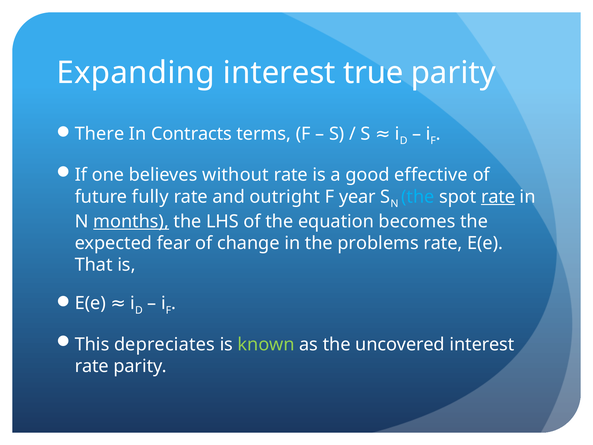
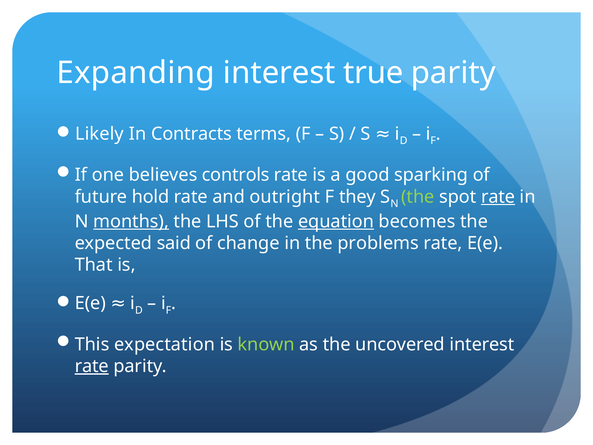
There: There -> Likely (99, 134)
without: without -> controls (236, 175)
effective: effective -> sparking (431, 175)
fully: fully -> hold (151, 197)
year: year -> they (357, 197)
the colour: light blue -> light green (418, 197)
equation underline: none -> present (336, 221)
fear: fear -> said (174, 243)
depreciates: depreciates -> expectation (164, 344)
rate underline: none -> present (92, 366)
